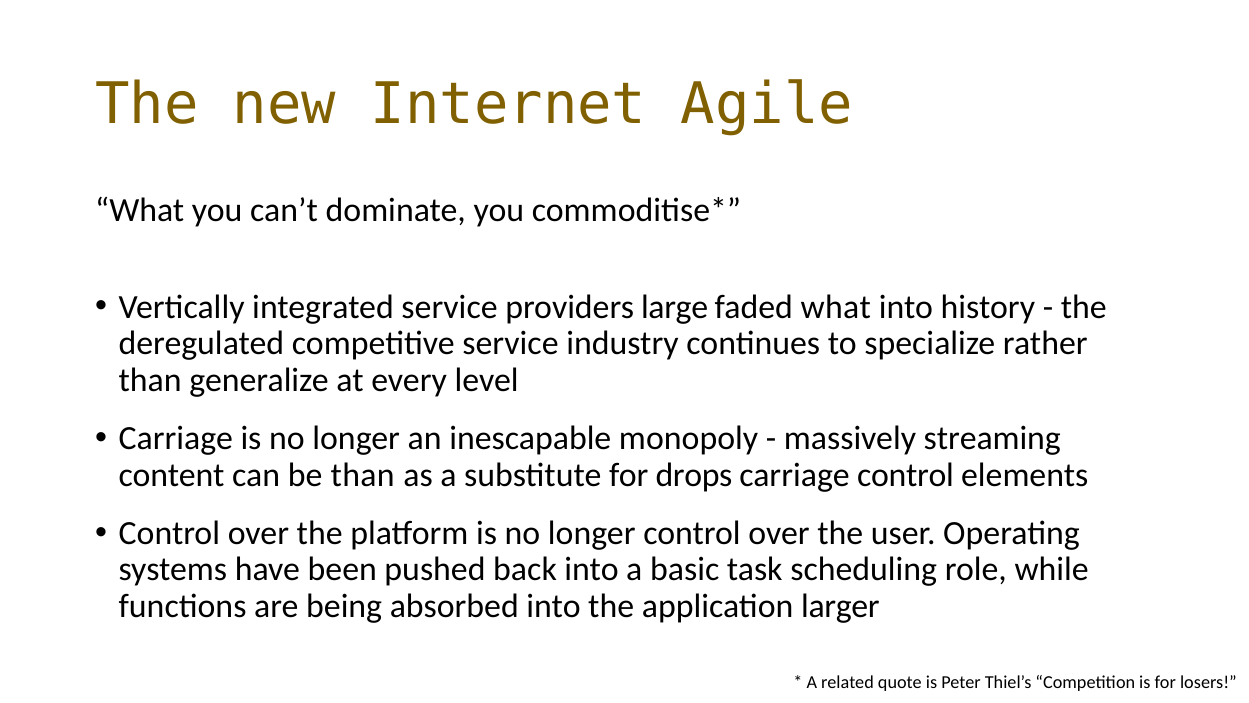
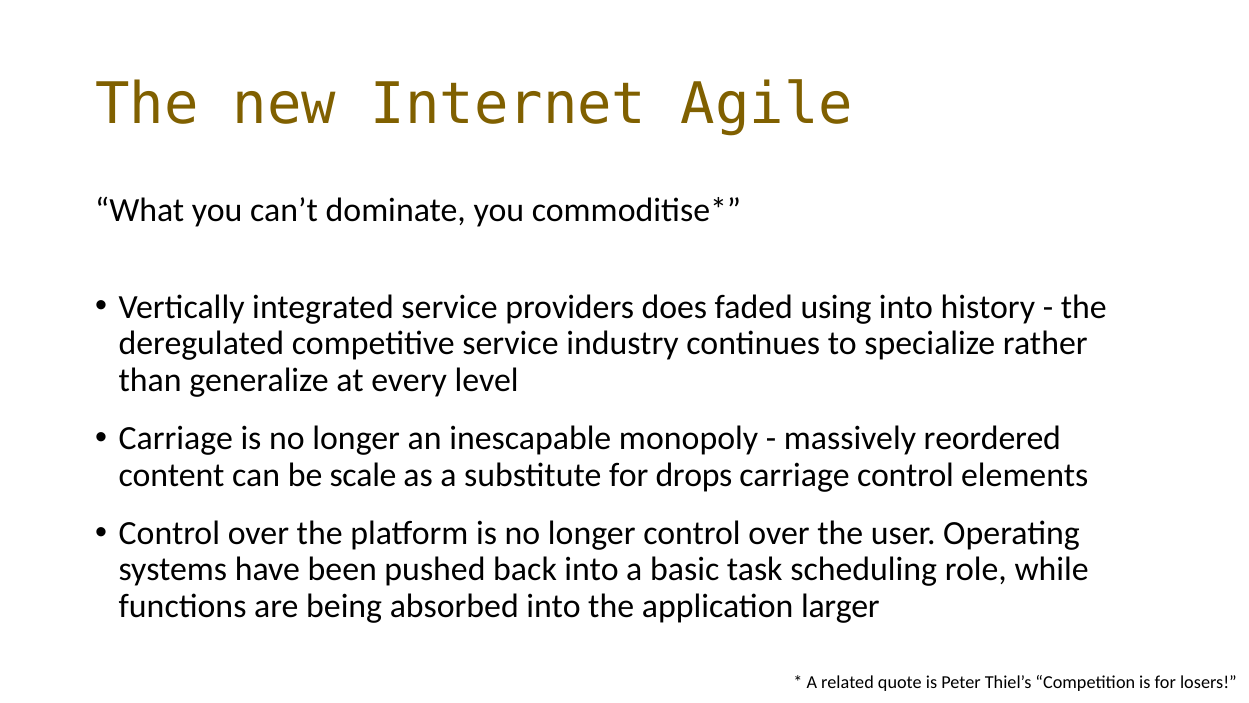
large: large -> does (674, 307)
faded what: what -> using (836, 307)
streaming: streaming -> reordered (992, 438)
be than: than -> scale (363, 475)
